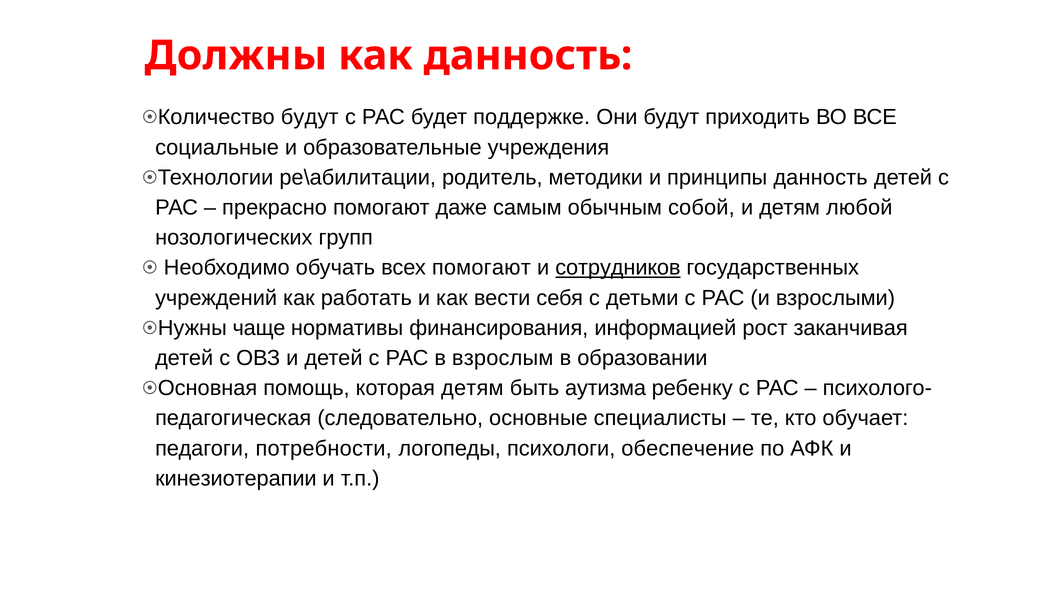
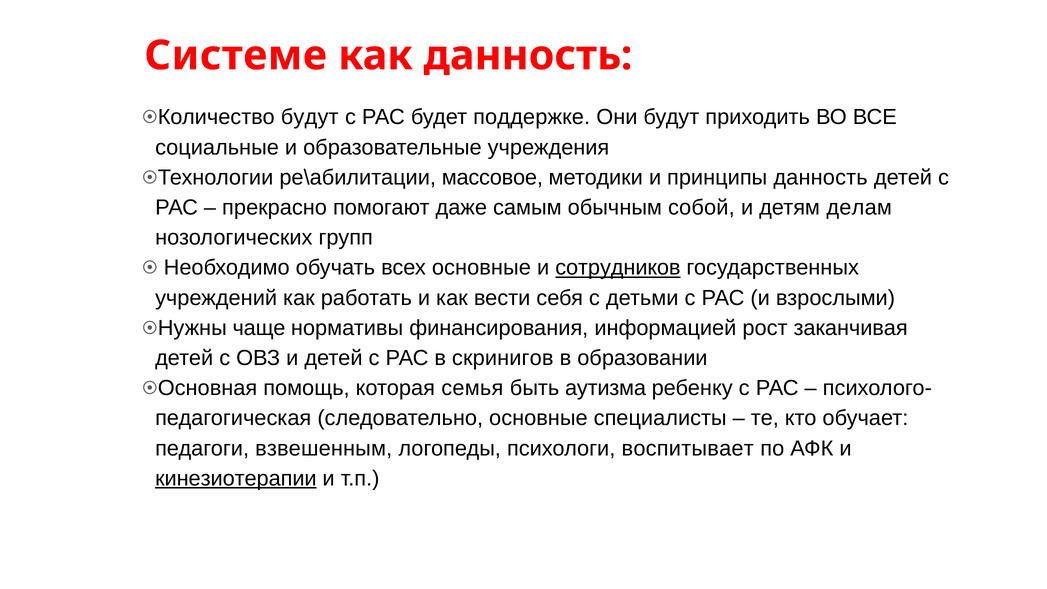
Должны: Должны -> Системе (236, 56)
родитель: родитель -> массовое (492, 177)
любой: любой -> делам (859, 208)
всех помогают: помогают -> основные (481, 268)
взрослым: взрослым -> скринигов (503, 358)
которая детям: детям -> семья (472, 388)
потребности: потребности -> взвешенным (324, 448)
обеспечение: обеспечение -> воспитывает (688, 448)
кинезиотерапии underline: none -> present (236, 478)
